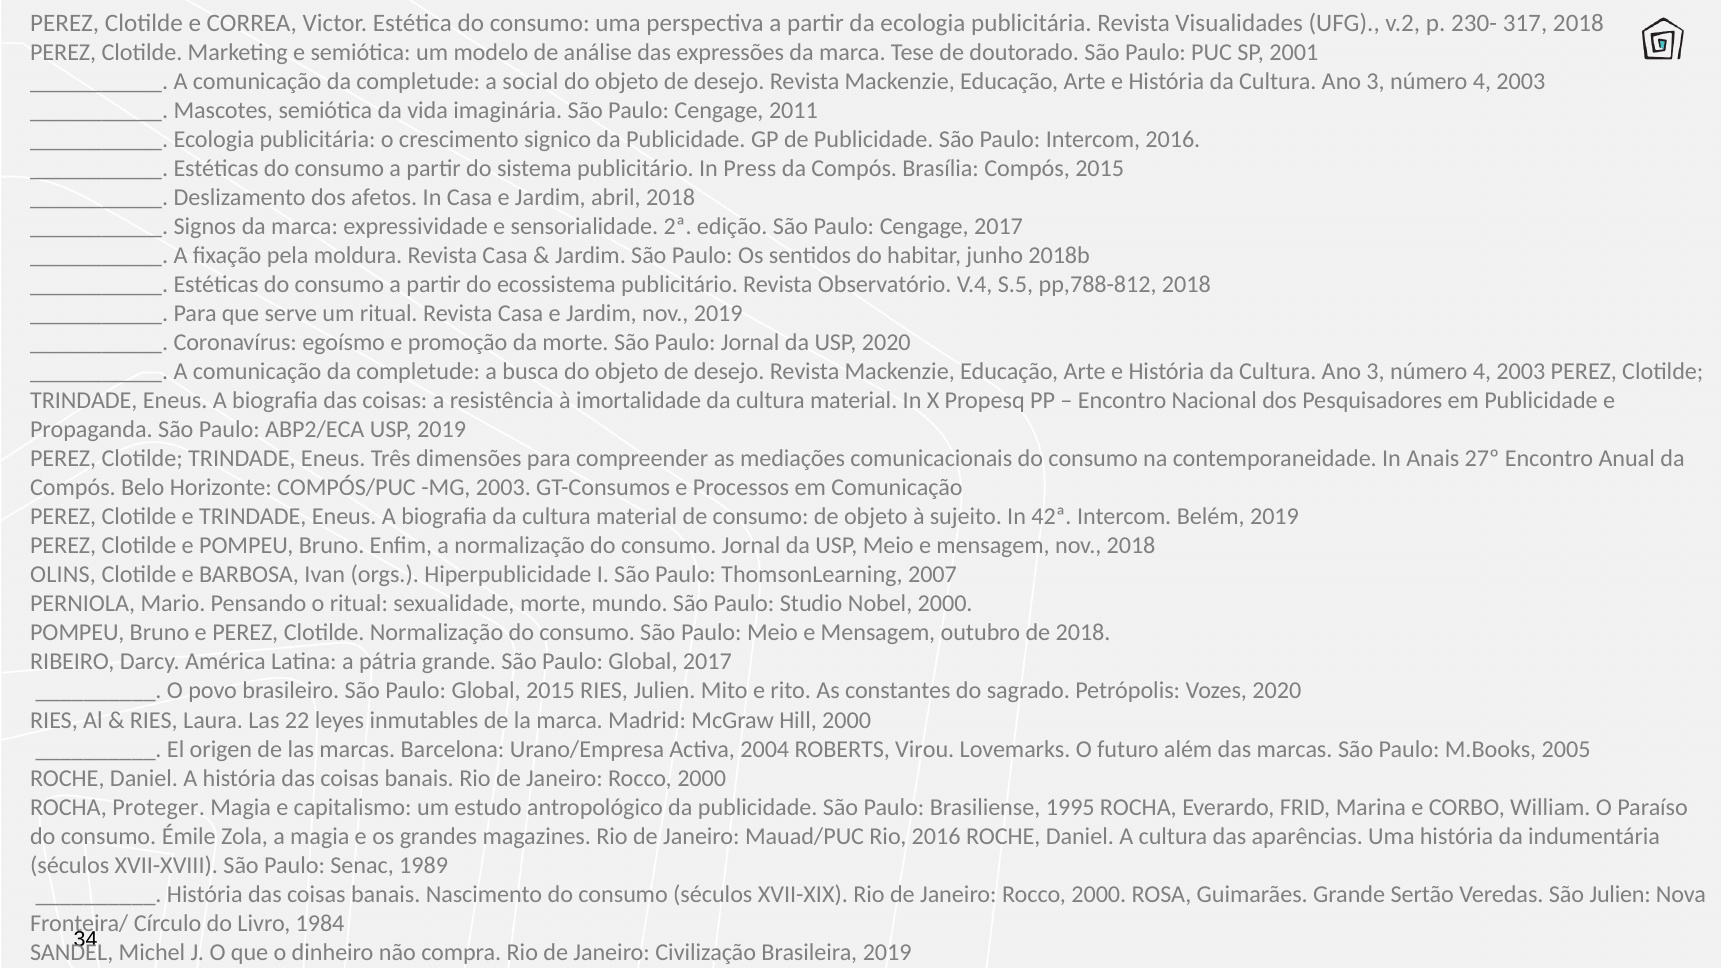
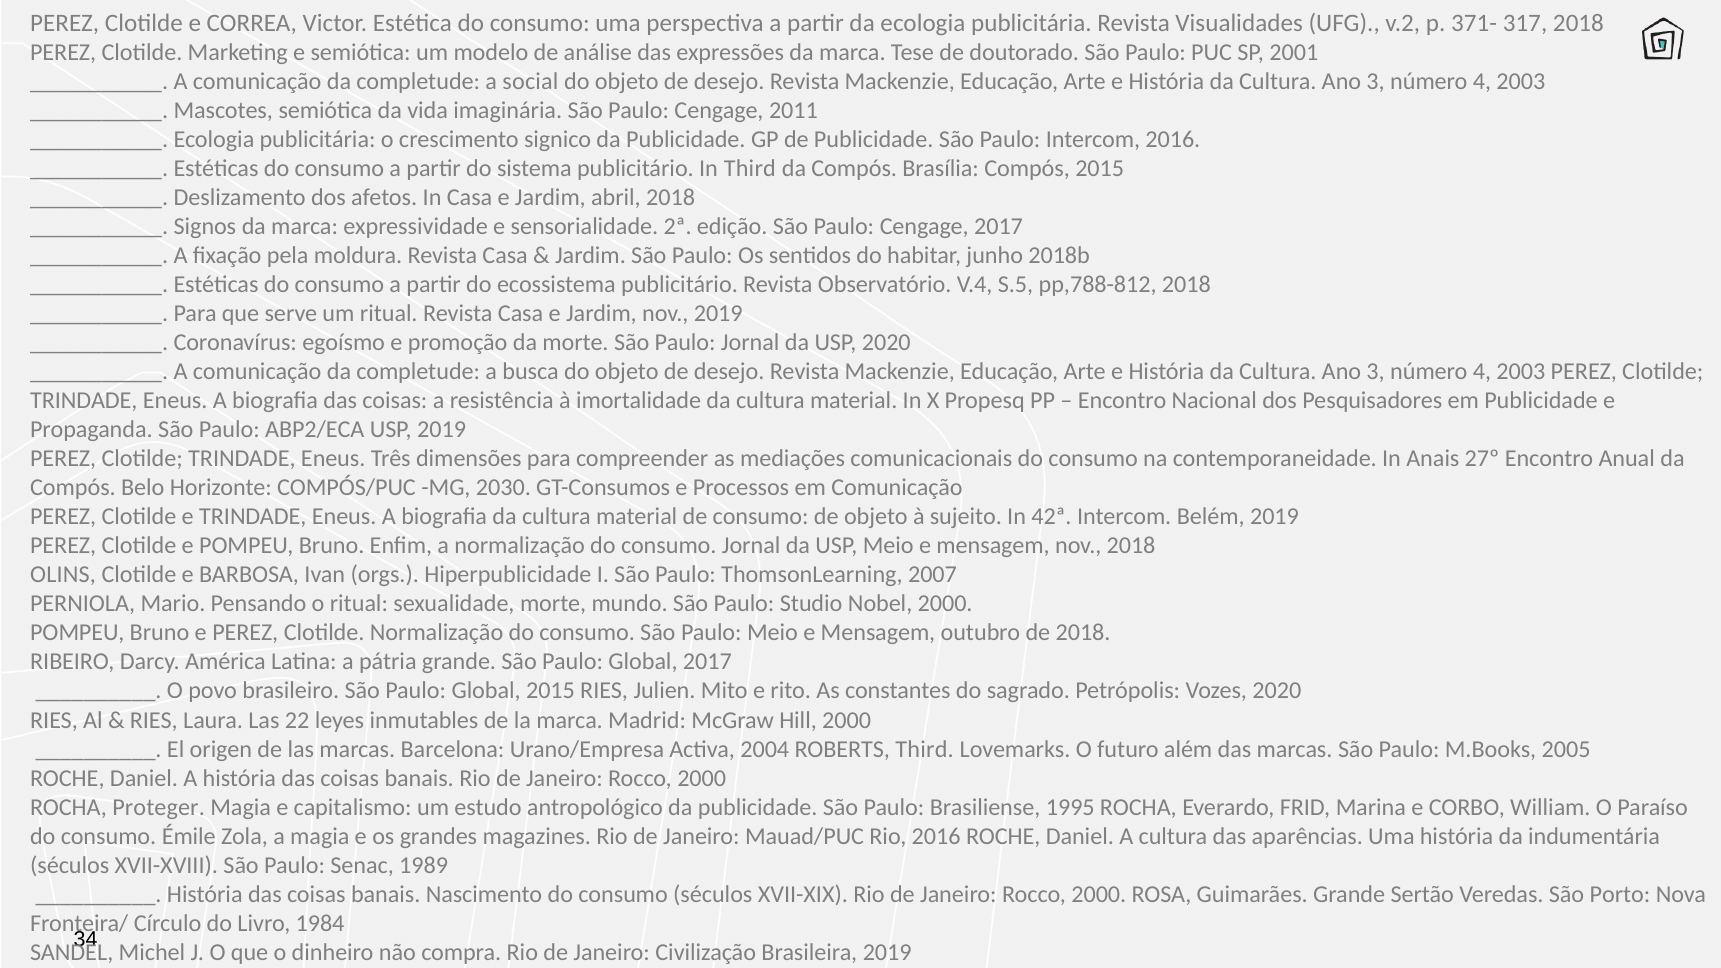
230-: 230- -> 371- (1474, 23)
In Press: Press -> Third (750, 169)
MG 2003: 2003 -> 2030 (503, 488)
ROBERTS Virou: Virou -> Third (925, 749)
São Julien: Julien -> Porto (1620, 894)
